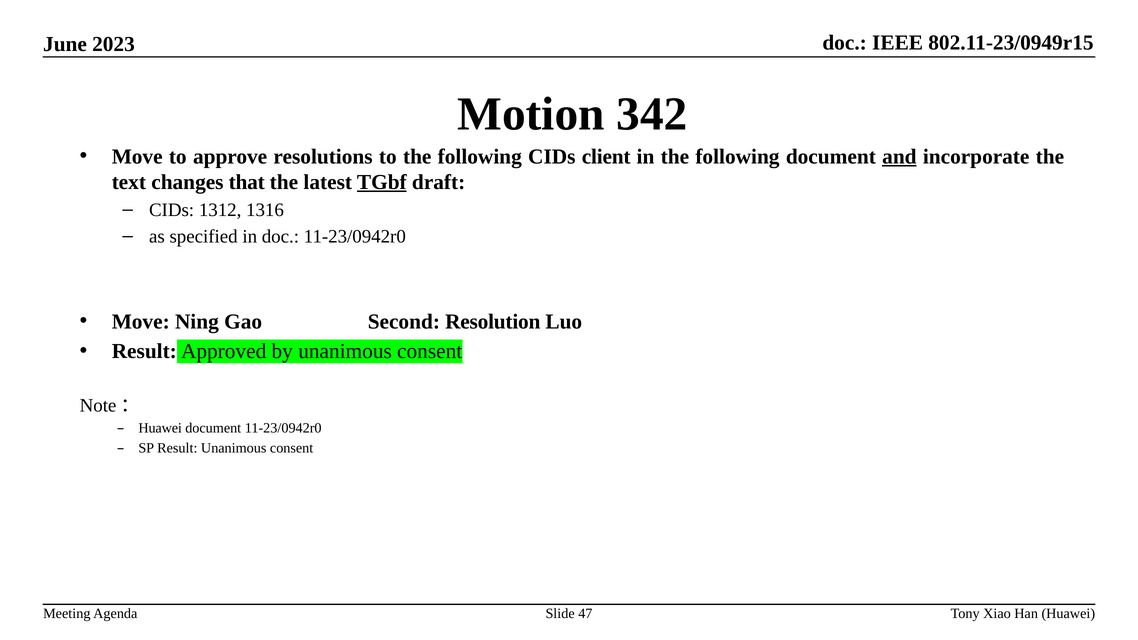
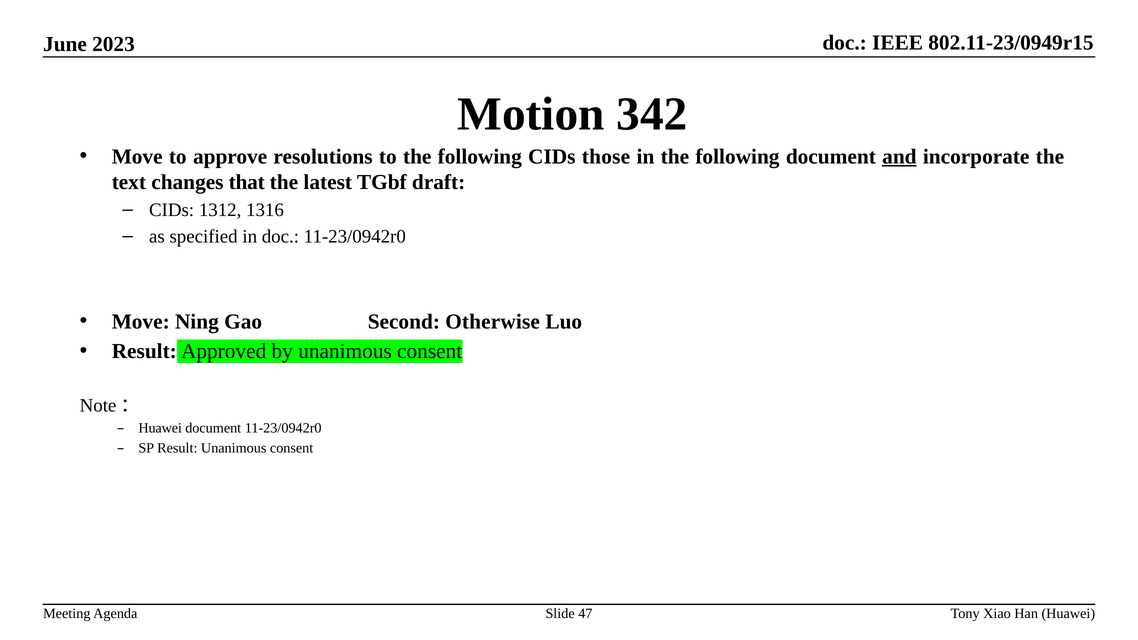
client: client -> those (606, 157)
TGbf underline: present -> none (382, 182)
Resolution: Resolution -> Otherwise (493, 322)
